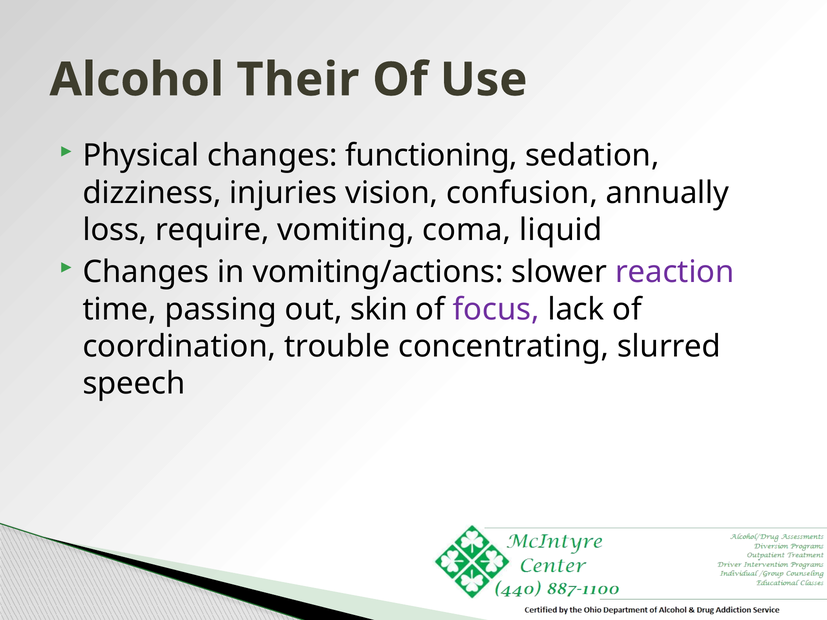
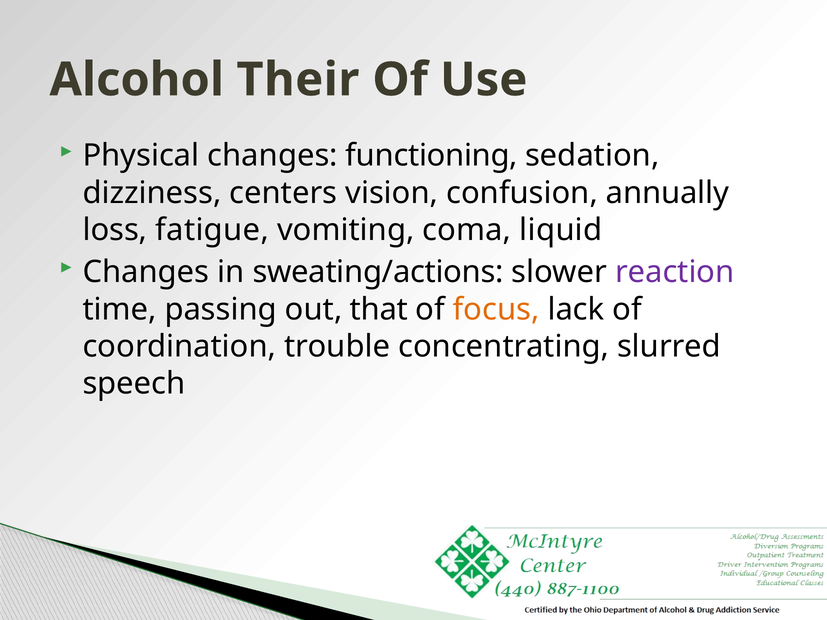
injuries: injuries -> centers (283, 193)
require: require -> fatigue (212, 230)
vomiting/actions: vomiting/actions -> sweating/actions (378, 272)
skin: skin -> that (379, 309)
focus colour: purple -> orange (496, 309)
